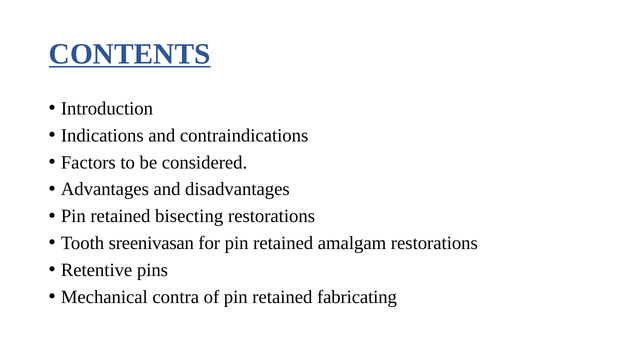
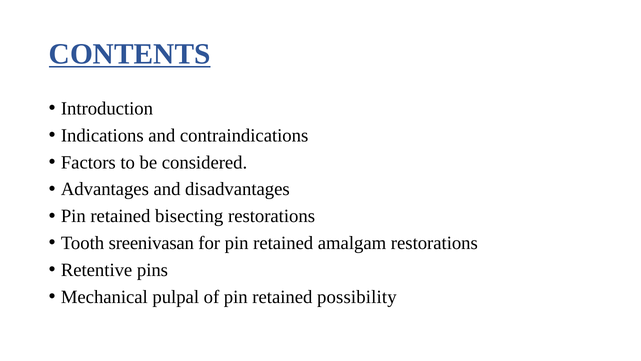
contra: contra -> pulpal (176, 297)
fabricating: fabricating -> possibility (357, 297)
